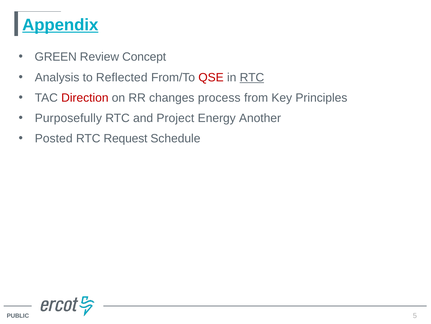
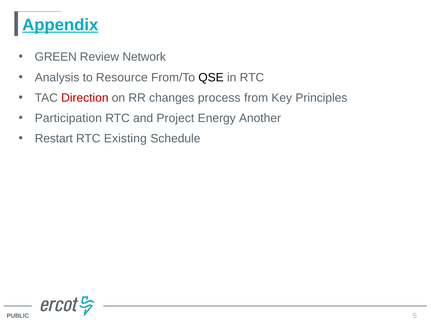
Concept: Concept -> Network (144, 57)
Reflected: Reflected -> Resource (122, 77)
QSE colour: red -> black (211, 77)
RTC underline: present -> none (252, 77)
Purposefully: Purposefully -> Participation (68, 118)
Posted: Posted -> Restart (54, 138)
Request: Request -> Existing (125, 138)
